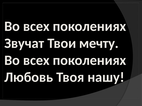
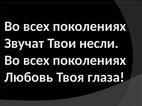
мечту: мечту -> несли (99, 43)
нашу: нашу -> глаза (106, 78)
